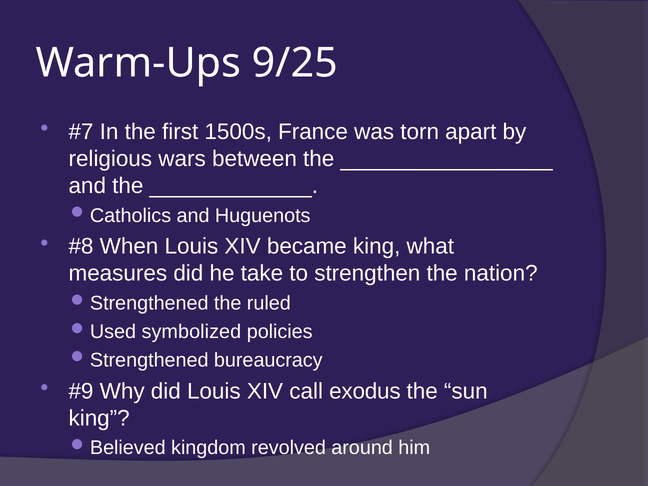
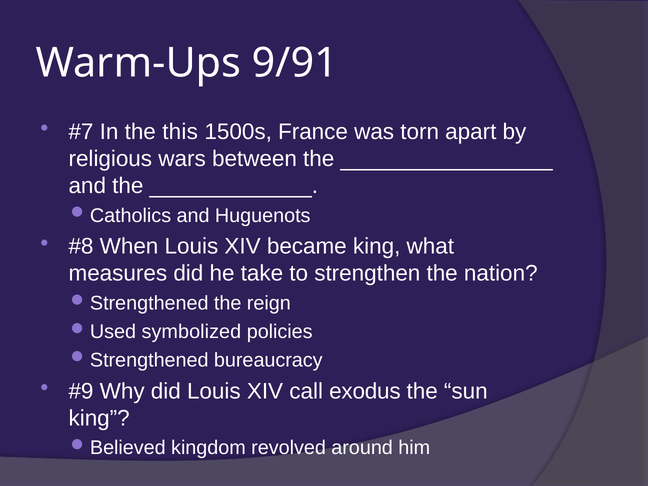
9/25: 9/25 -> 9/91 (295, 63)
first: first -> this (180, 132)
ruled: ruled -> reign (269, 303)
